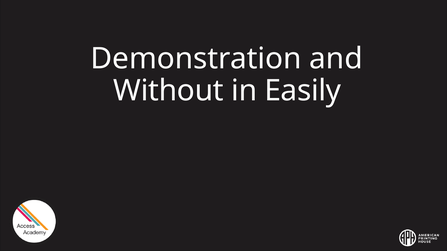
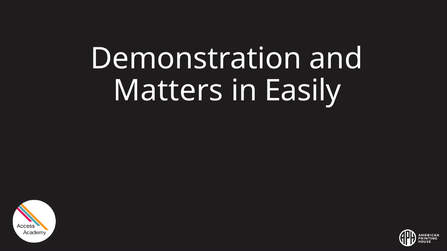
Without: Without -> Matters (168, 91)
